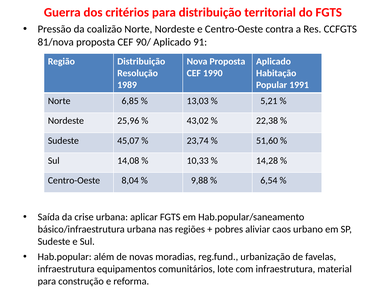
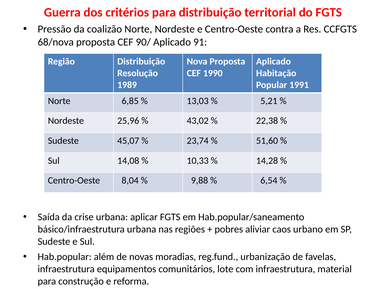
81/nova: 81/nova -> 68/nova (56, 42)
